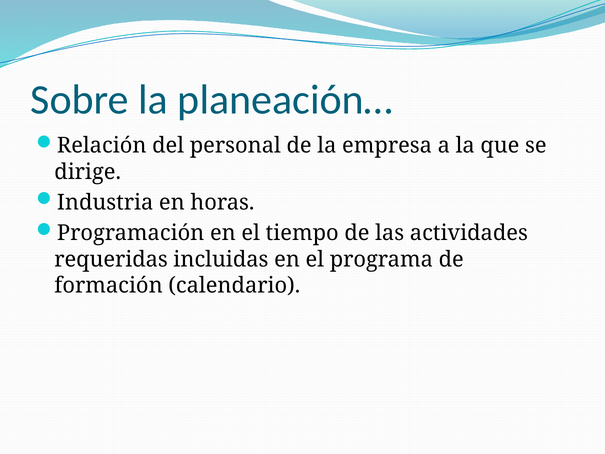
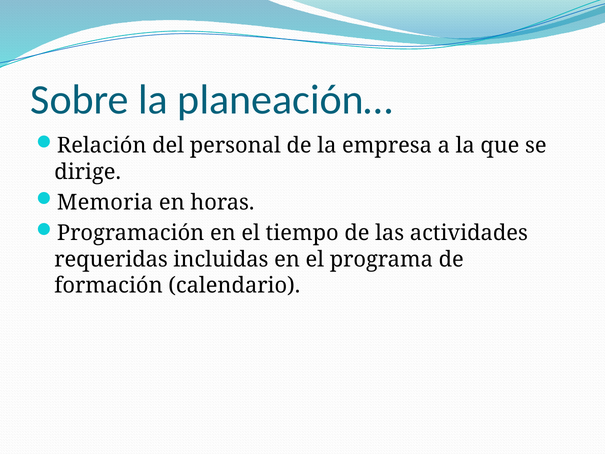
Industria: Industria -> Memoria (105, 202)
